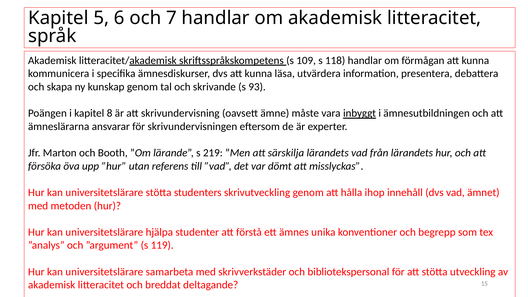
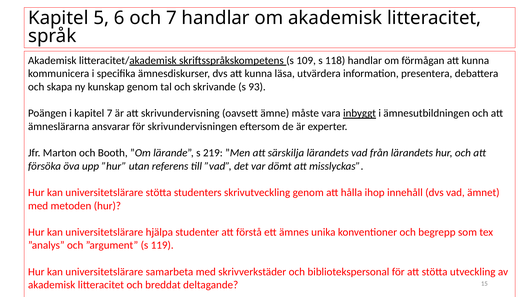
kapitel 8: 8 -> 7 (110, 113)
